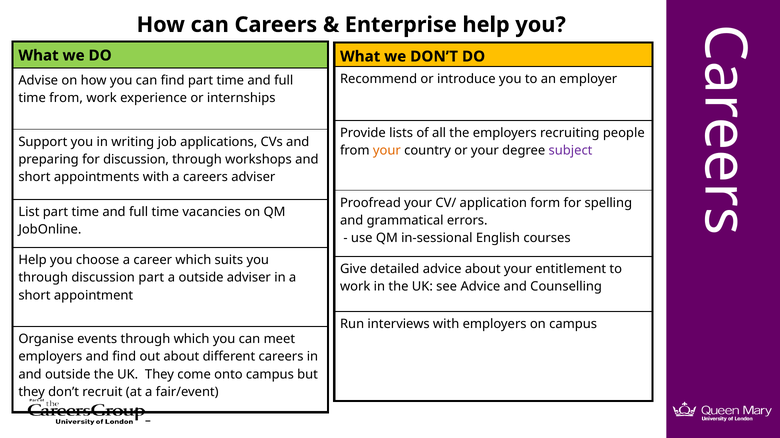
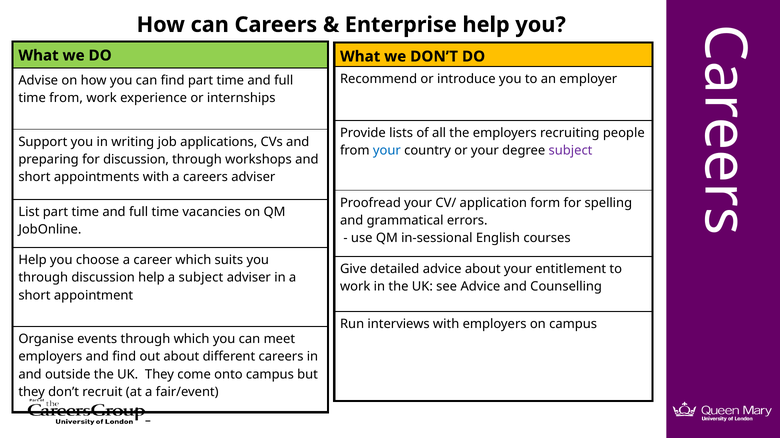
your colour: orange -> blue (387, 151)
discussion part: part -> help (151, 278)
a outside: outside -> subject (201, 278)
